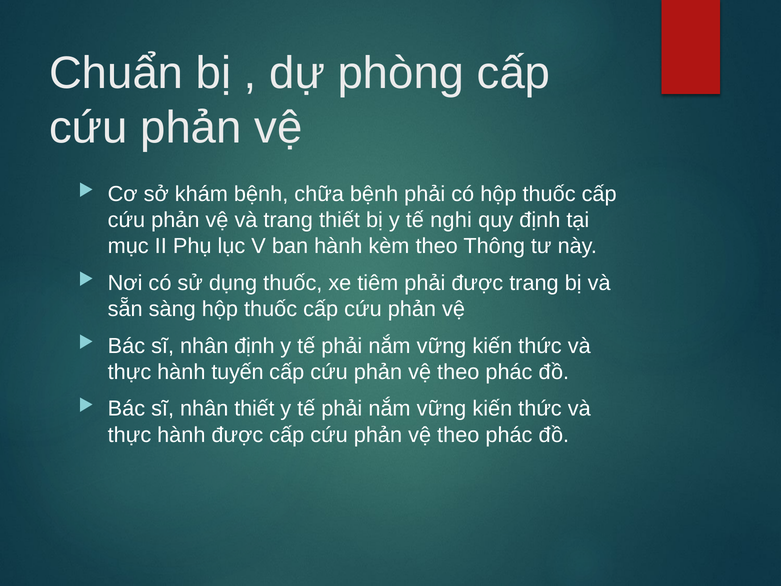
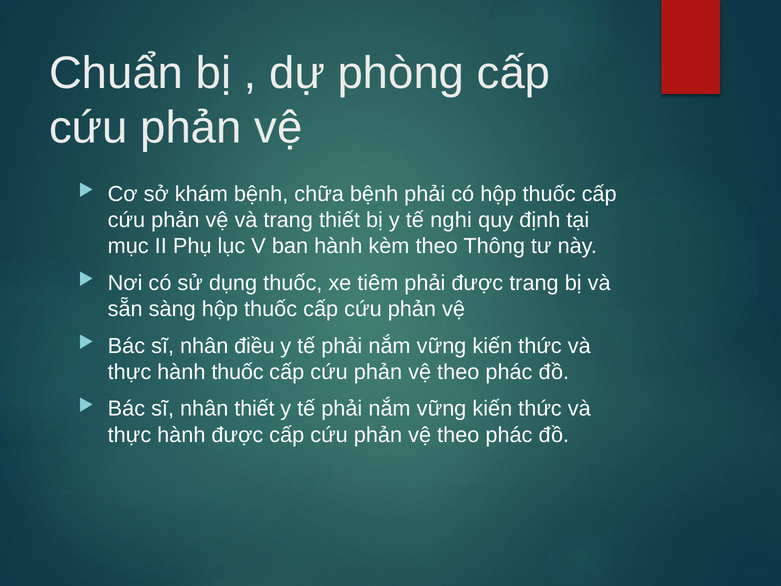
nhân định: định -> điều (254, 346)
hành tuyến: tuyến -> thuốc (238, 372)
